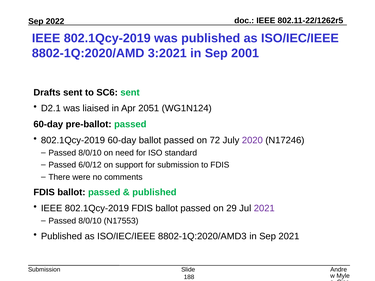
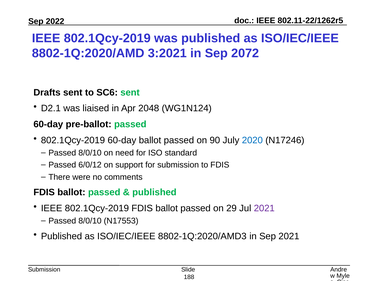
2001: 2001 -> 2072 (245, 53)
2051: 2051 -> 2048 (149, 108)
72: 72 -> 90 (215, 140)
2020 colour: purple -> blue (252, 140)
